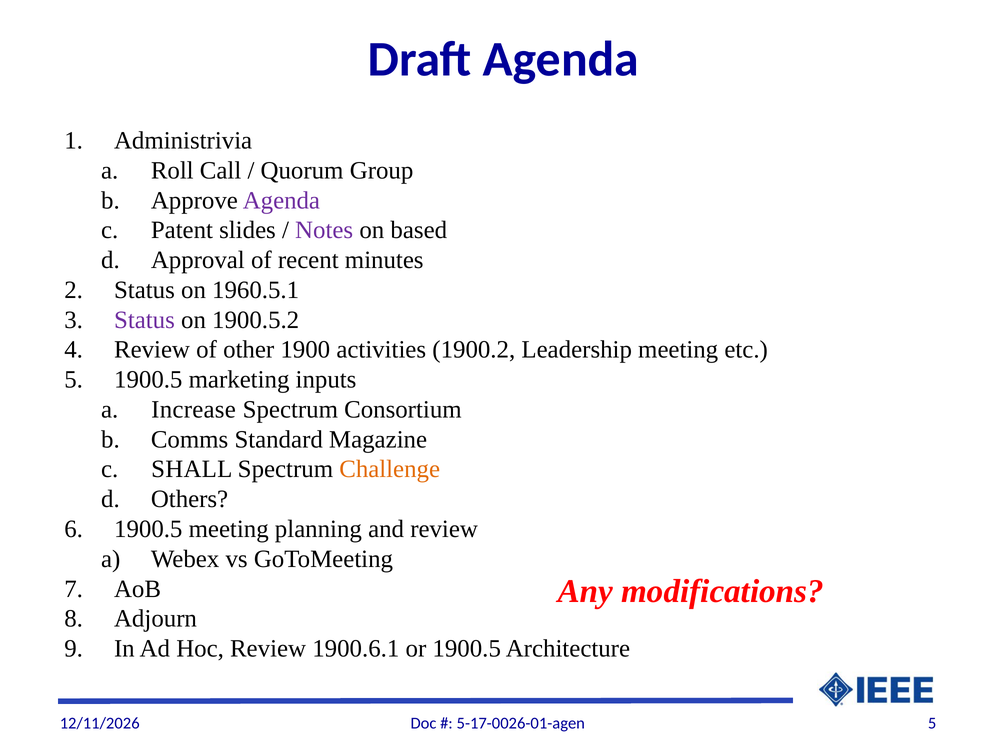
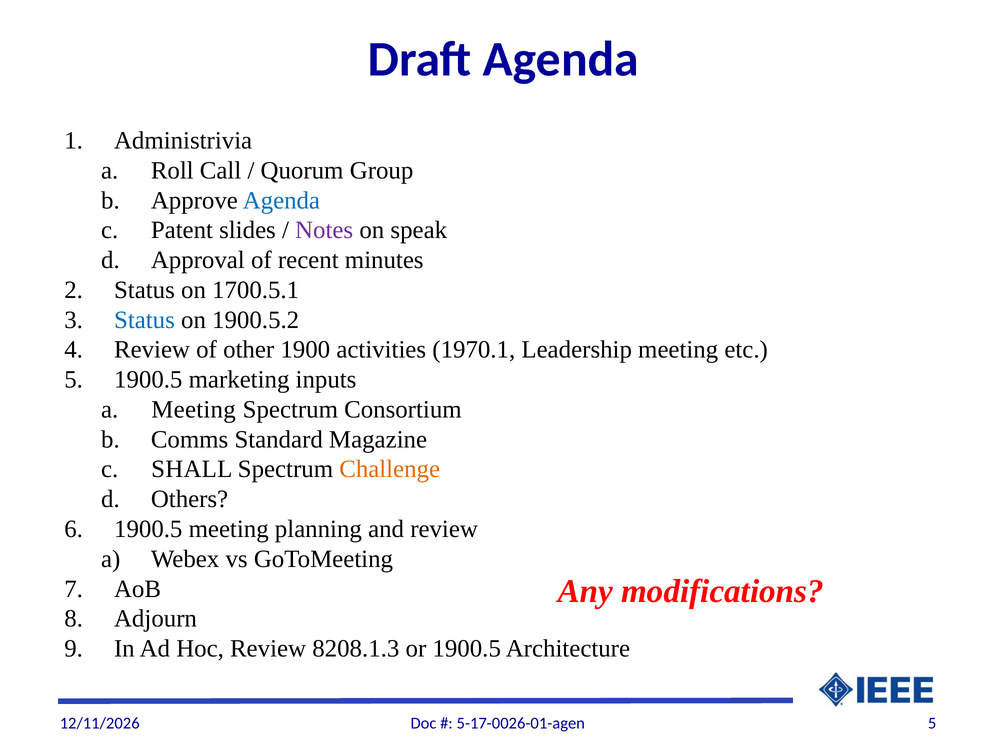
Agenda colour: purple -> blue (281, 200)
based: based -> speak (419, 230)
1960.5.1: 1960.5.1 -> 1700.5.1 (256, 290)
Status colour: purple -> blue (144, 320)
1900.2: 1900.2 -> 1970.1 (474, 350)
Increase: Increase -> Meeting (194, 410)
1900.6.1: 1900.6.1 -> 8208.1.3 (356, 649)
